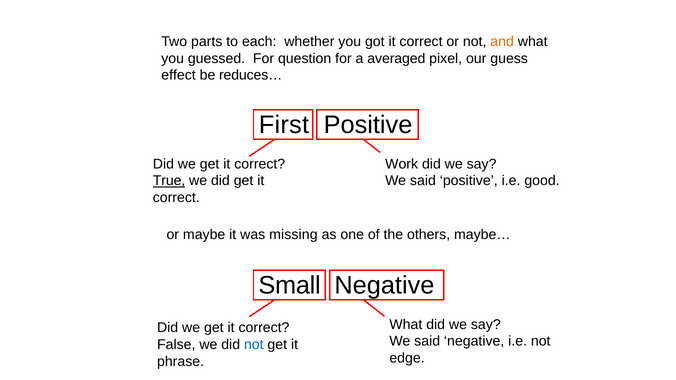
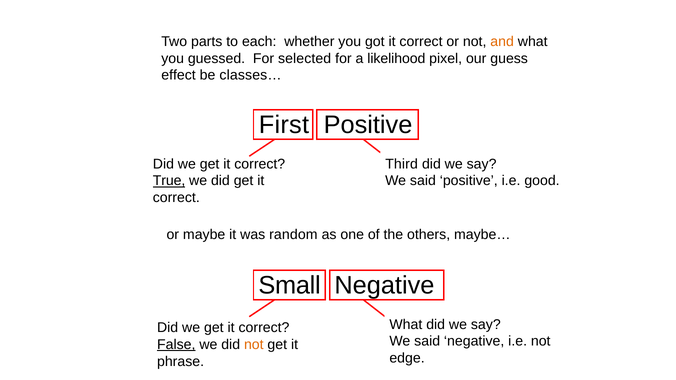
question: question -> selected (305, 58)
averaged: averaged -> likelihood (396, 58)
reduces…: reduces… -> classes… (250, 75)
Work: Work -> Third (402, 164)
missing: missing -> random (293, 235)
False underline: none -> present (176, 345)
not colour: blue -> orange (254, 345)
